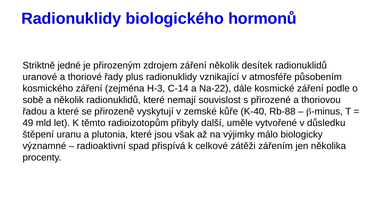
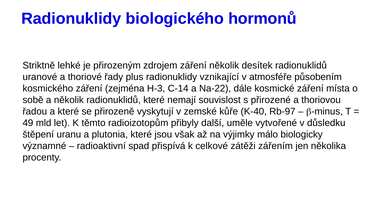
jedné: jedné -> lehké (69, 65)
podle: podle -> místa (338, 88)
Rb-88: Rb-88 -> Rb-97 (282, 111)
